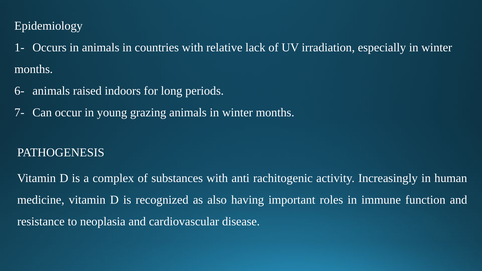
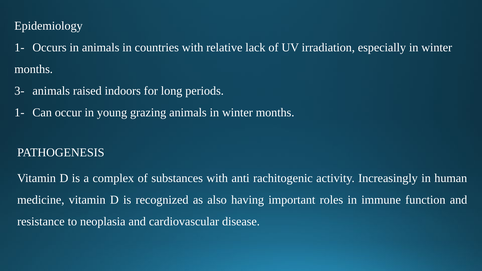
6-: 6- -> 3- (19, 91)
7-: 7- -> 1- (19, 113)
